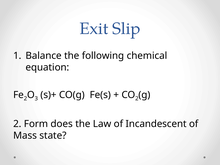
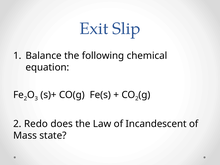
Form: Form -> Redo (36, 124)
